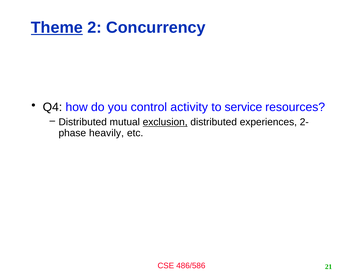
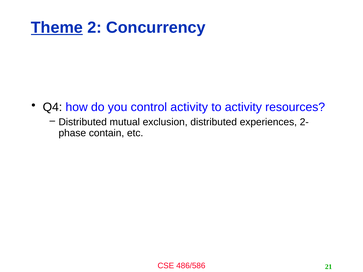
to service: service -> activity (243, 107)
exclusion underline: present -> none (165, 122)
heavily: heavily -> contain (107, 133)
